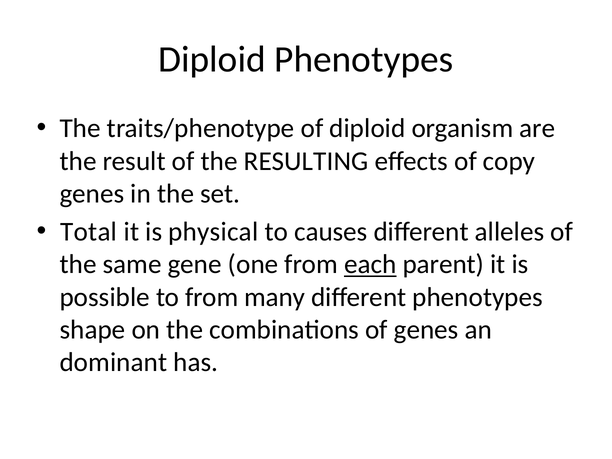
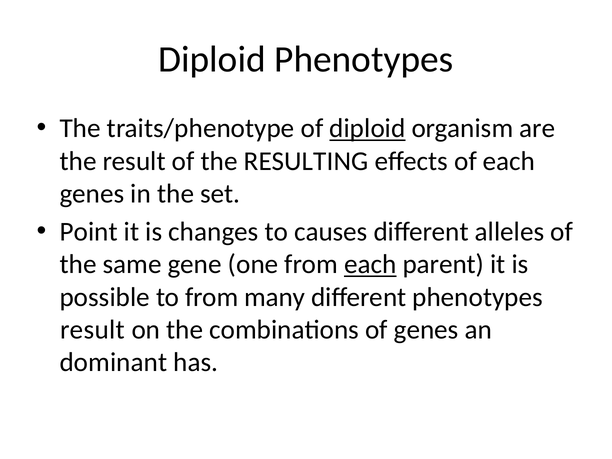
diploid underline: none -> present (367, 128)
of copy: copy -> each (509, 161)
Total: Total -> Point (89, 232)
physical: physical -> changes (214, 232)
shape: shape -> result (92, 330)
